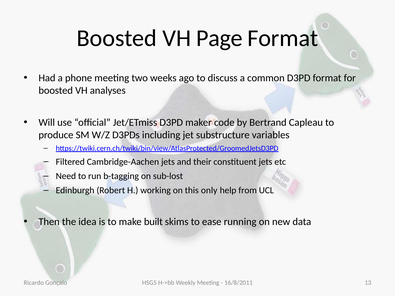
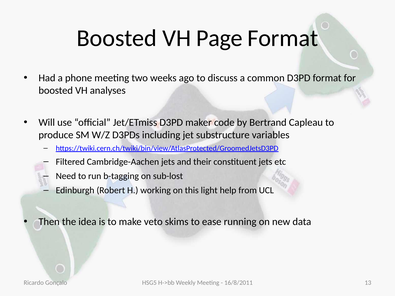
only: only -> light (209, 190)
built: built -> veto (153, 222)
